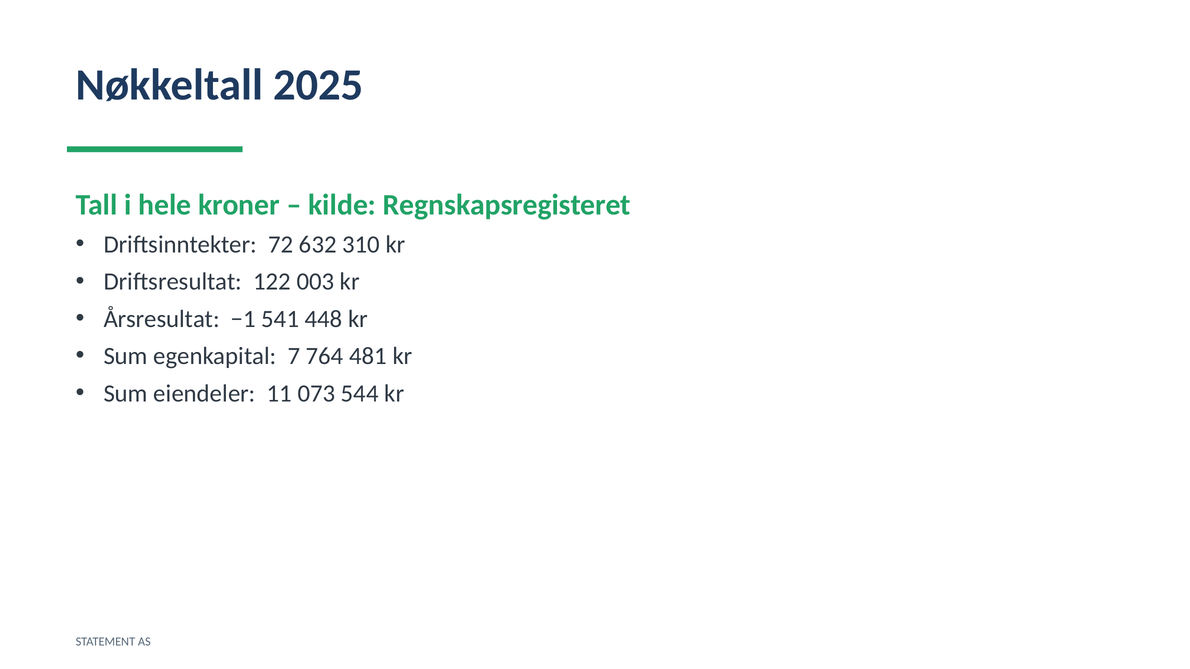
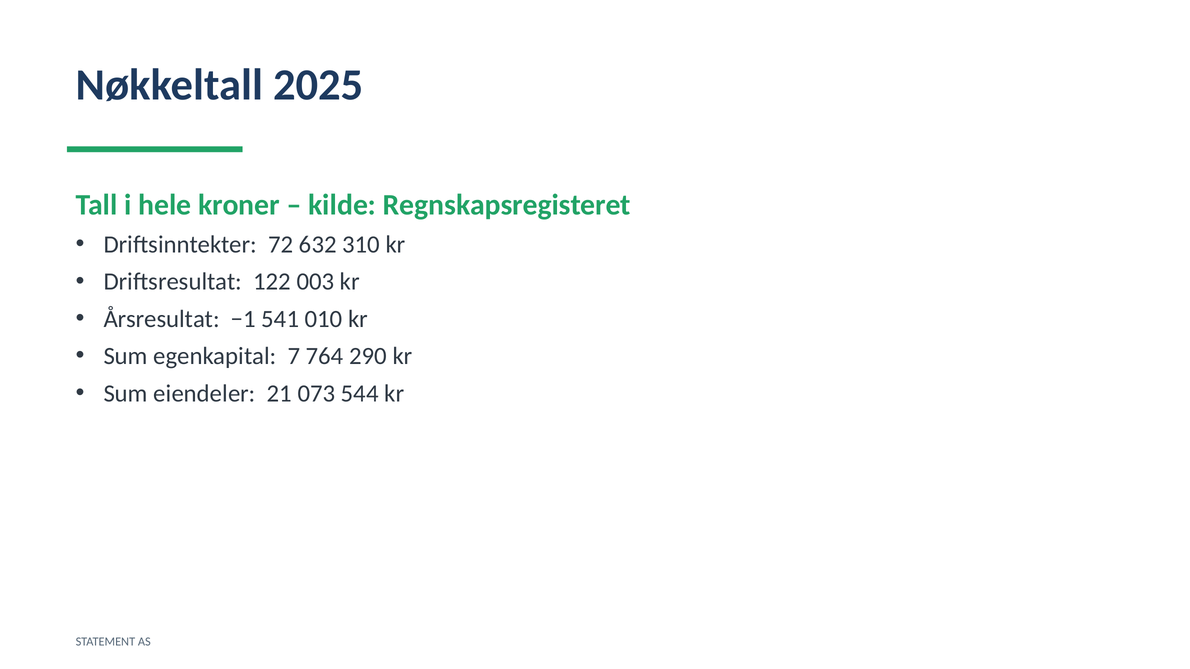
448: 448 -> 010 (324, 319)
481: 481 -> 290 (368, 356)
11: 11 -> 21 (279, 394)
